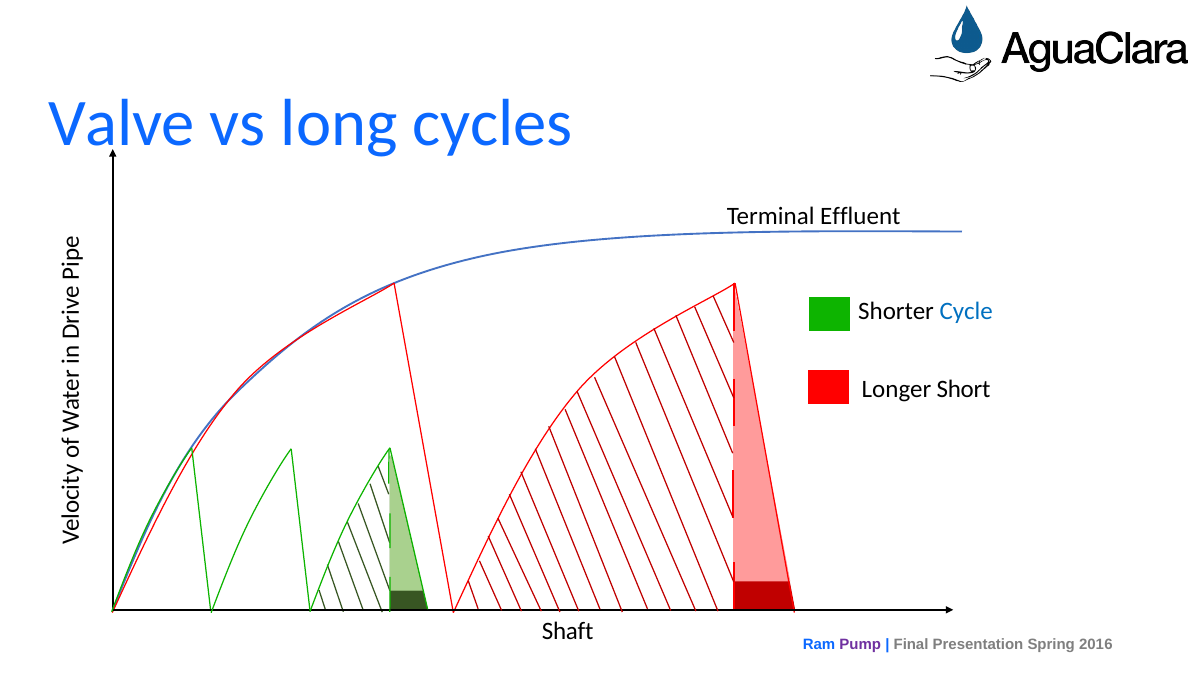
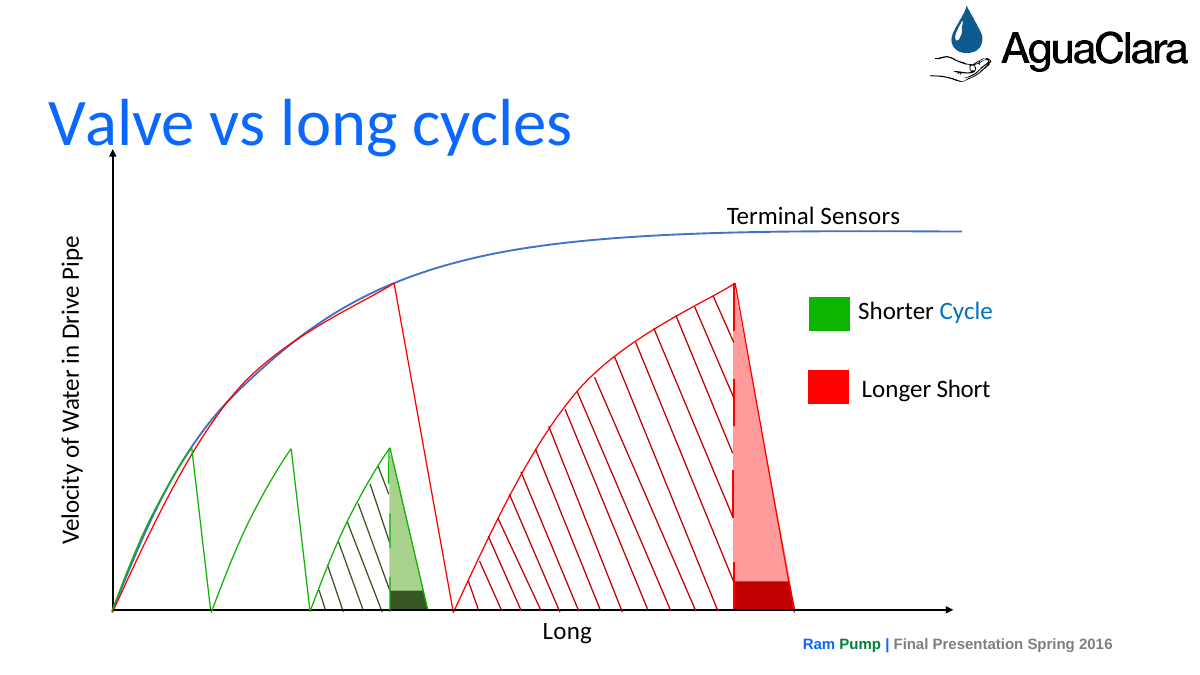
Effluent: Effluent -> Sensors (860, 216)
Shaft: Shaft -> Long (567, 631)
Pump colour: purple -> green (860, 645)
